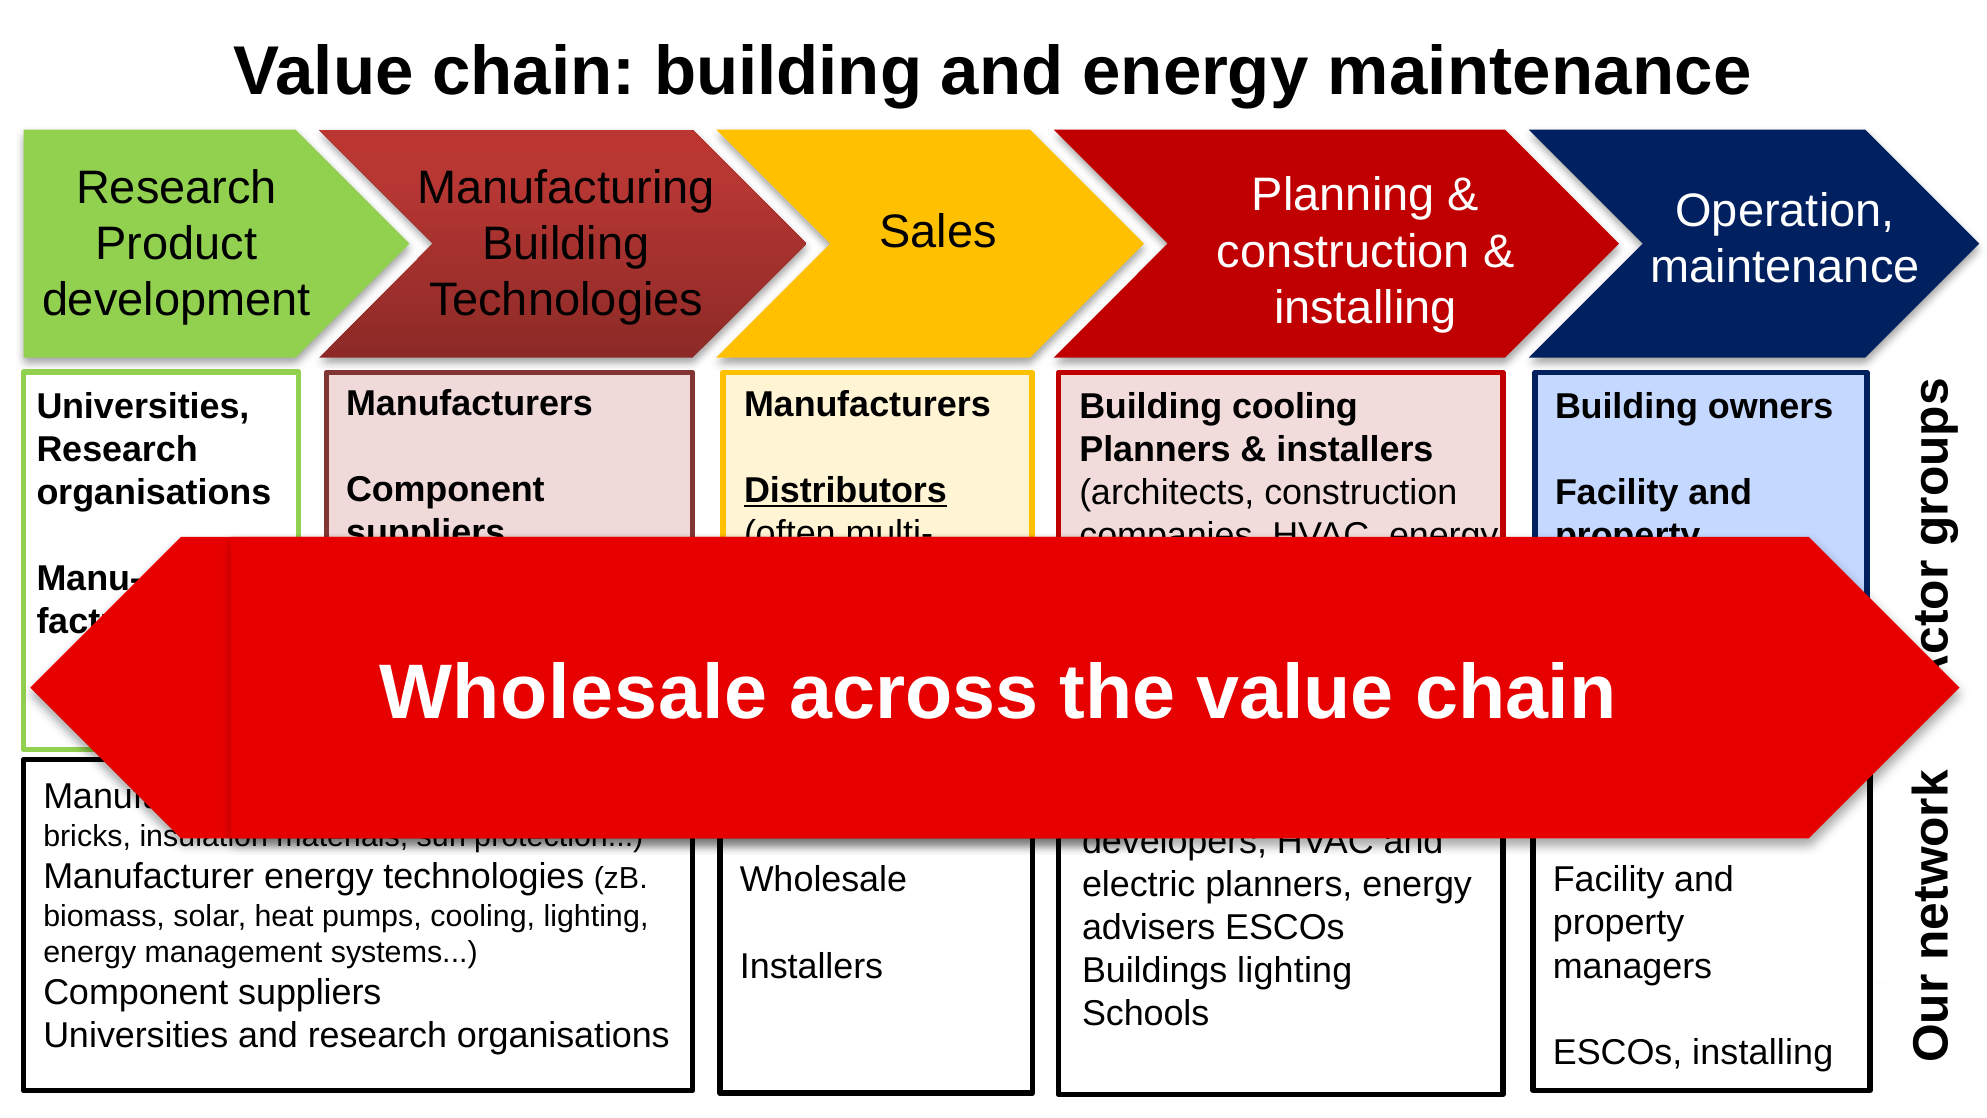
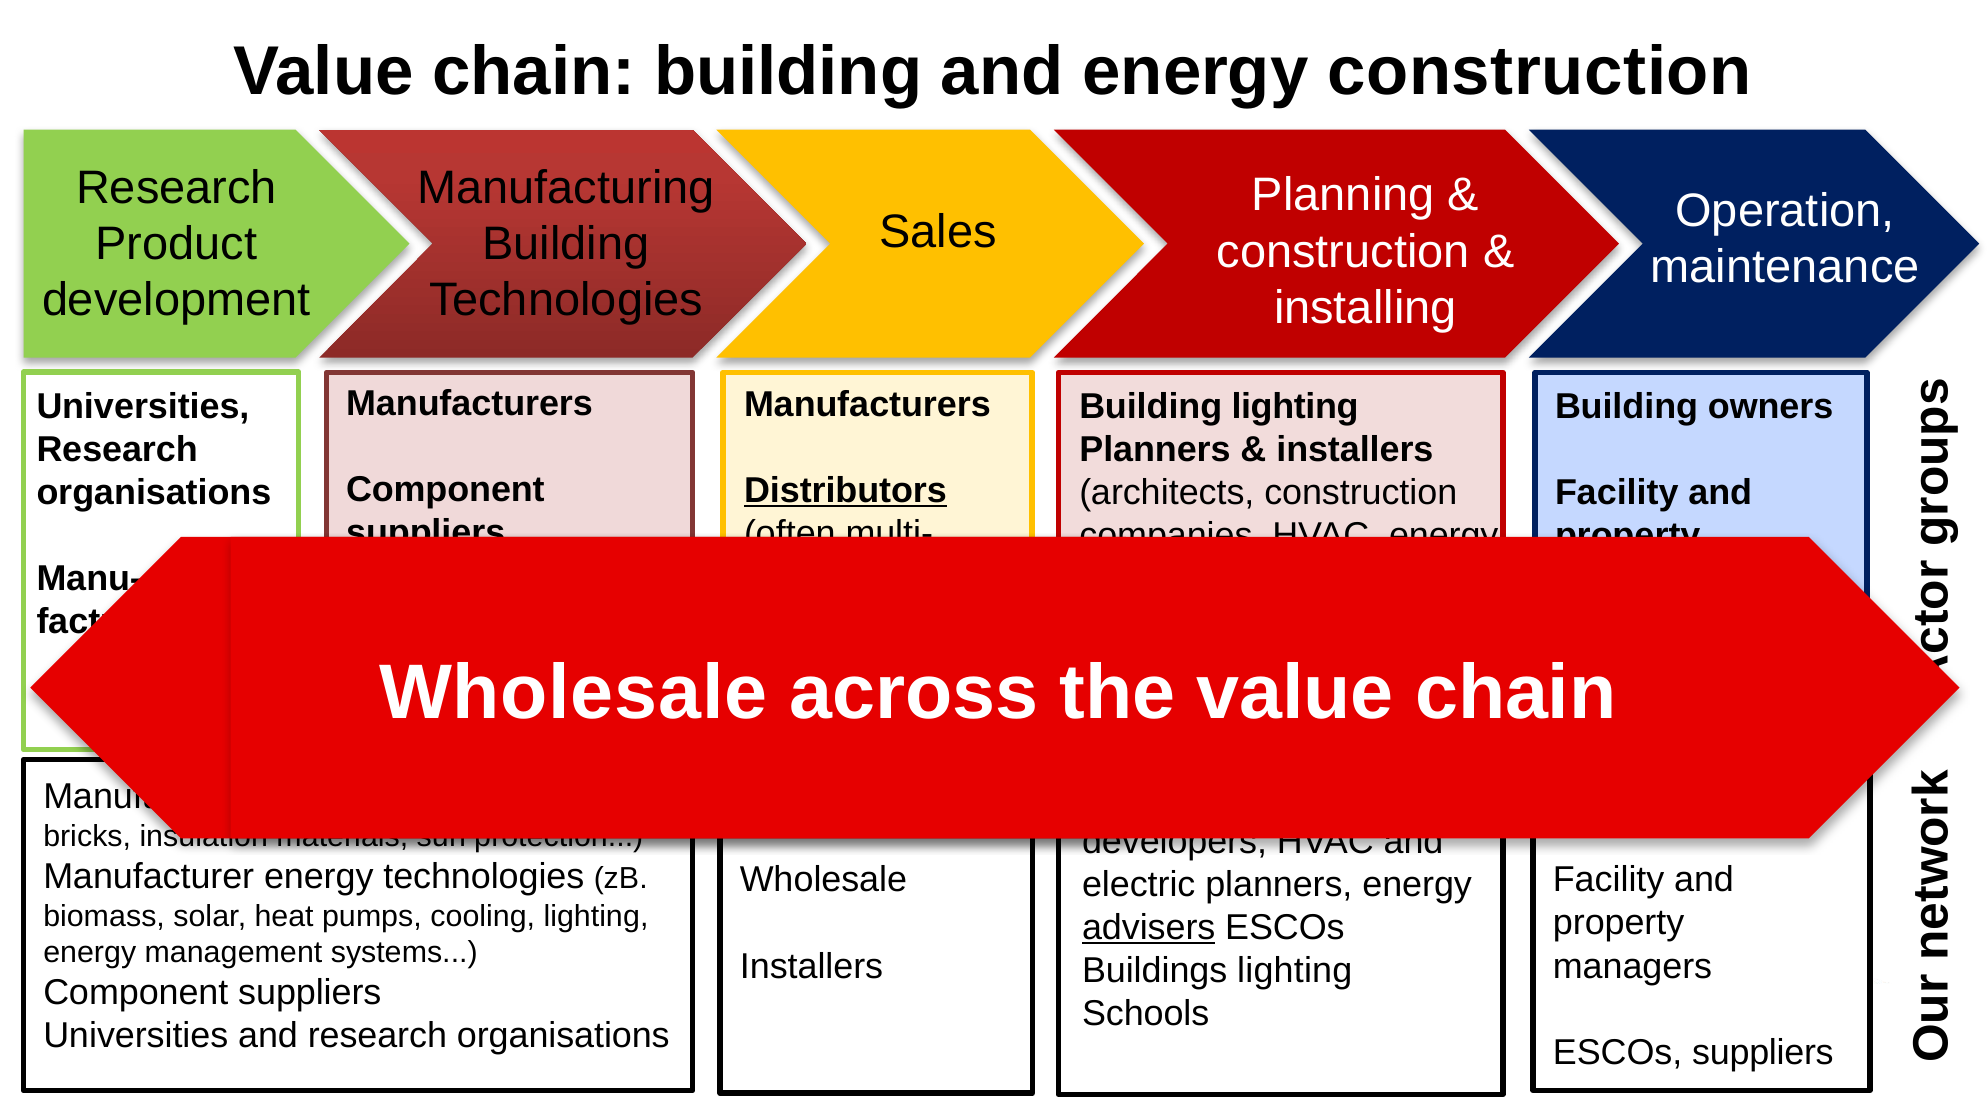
energy maintenance: maintenance -> construction (1540, 72)
Building cooling: cooling -> lighting (1295, 406)
advisers underline: none -> present (1149, 928)
ESCOs installing: installing -> suppliers (1763, 1052)
